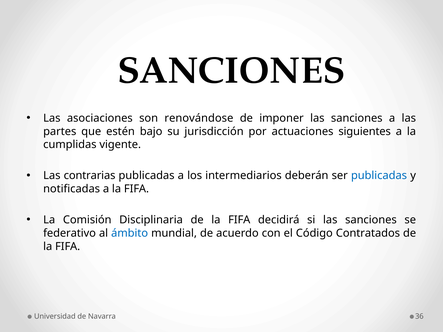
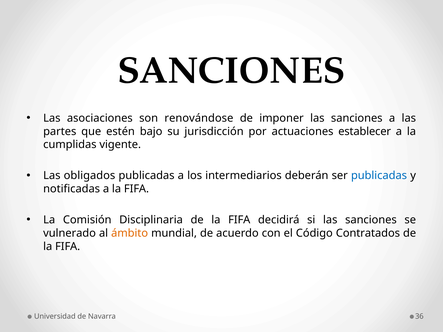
siguientes: siguientes -> establecer (365, 131)
contrarias: contrarias -> obligados (89, 176)
federativo: federativo -> vulnerado (70, 233)
ámbito colour: blue -> orange (130, 233)
